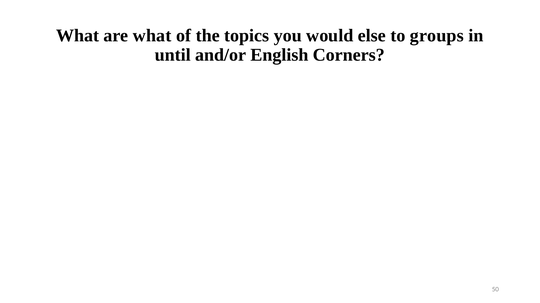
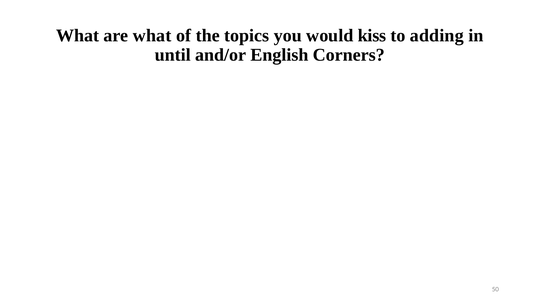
else: else -> kiss (372, 36)
groups: groups -> adding (437, 36)
